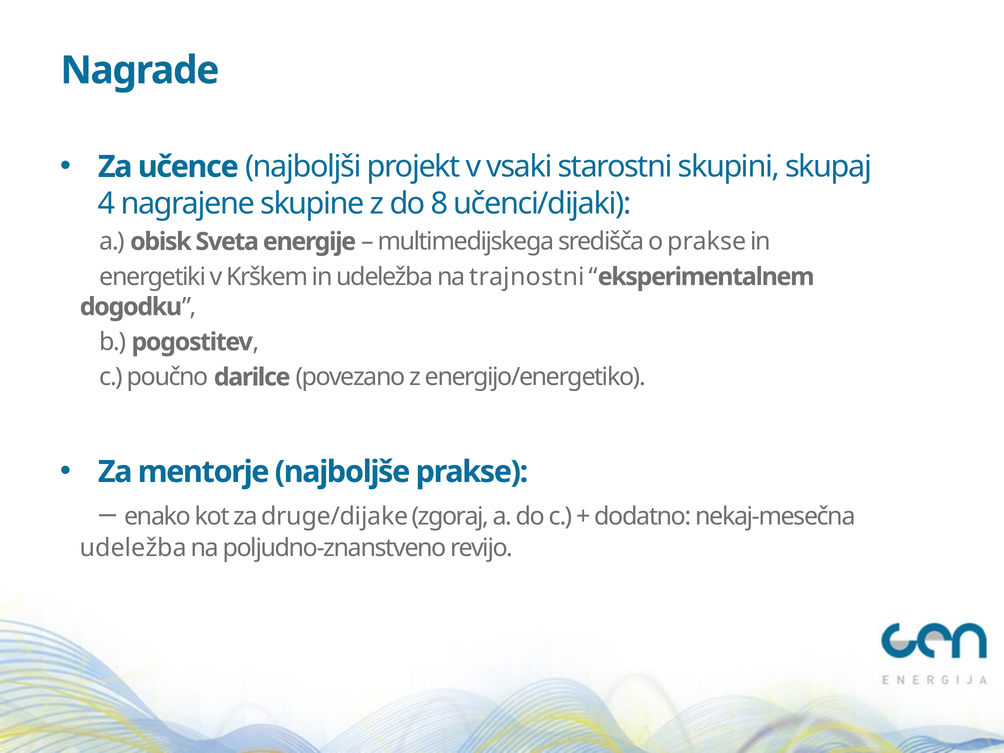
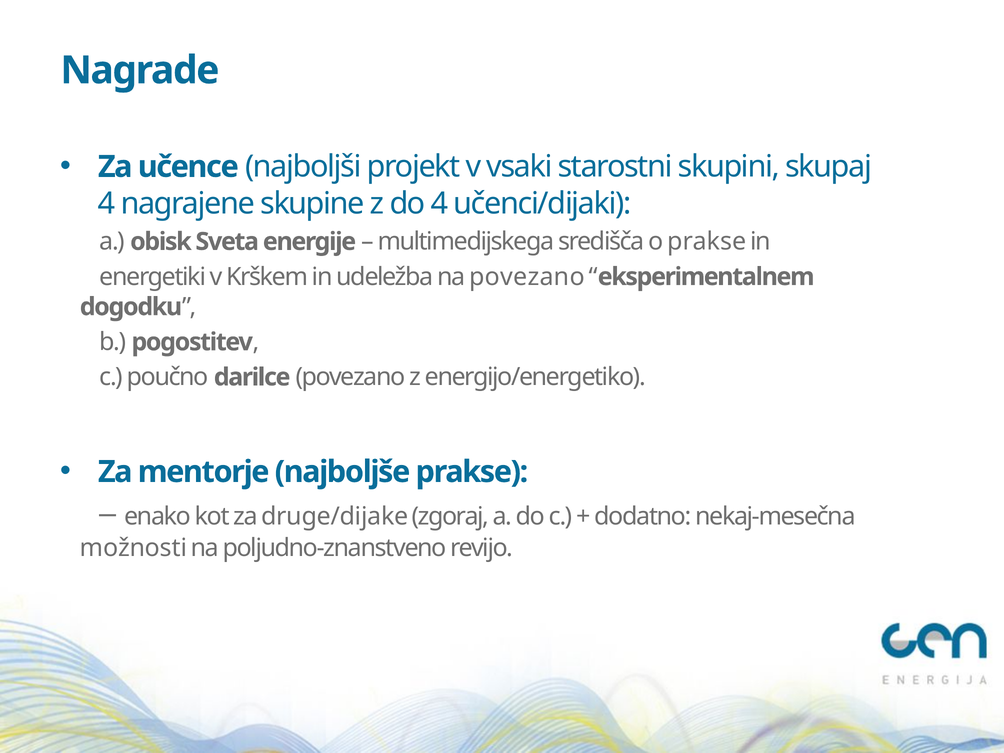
do 8: 8 -> 4 (439, 204)
na trajnostni: trajnostni -> povezano (527, 277)
udeležba: udeležba -> možnosti (133, 548)
